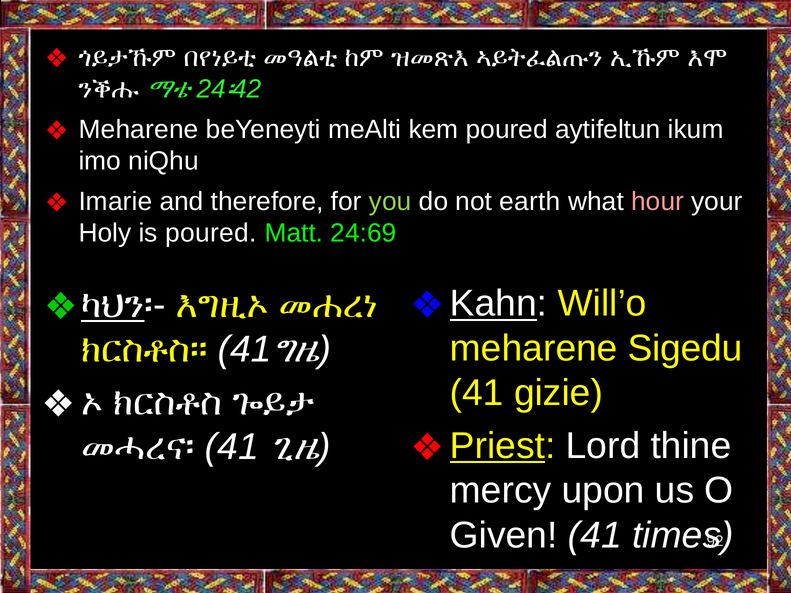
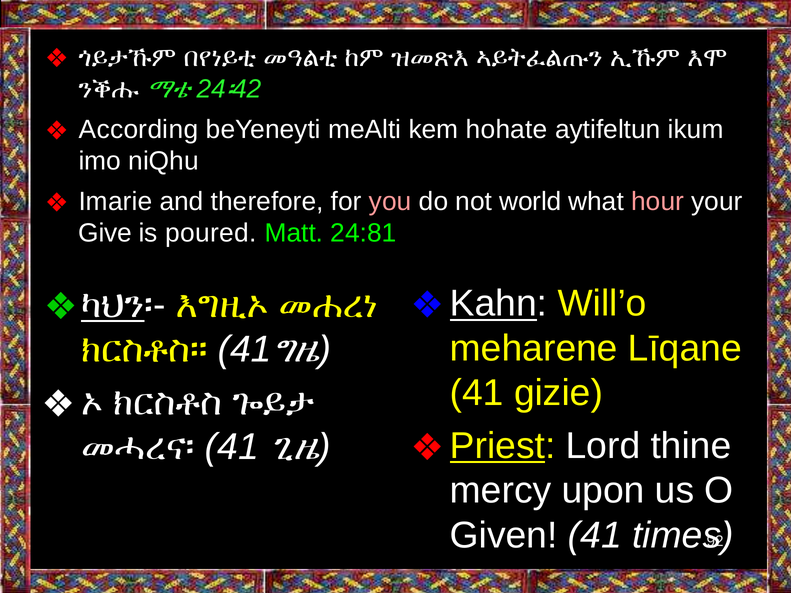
Meharene: Meharene -> According (139, 129)
kem poured: poured -> hohate (507, 129)
you colour: light green -> pink (390, 202)
earth: earth -> world (530, 202)
Holy: Holy -> Give (105, 233)
24:69: 24:69 -> 24:81 (363, 233)
Sigedu: Sigedu -> Līqane (685, 348)
